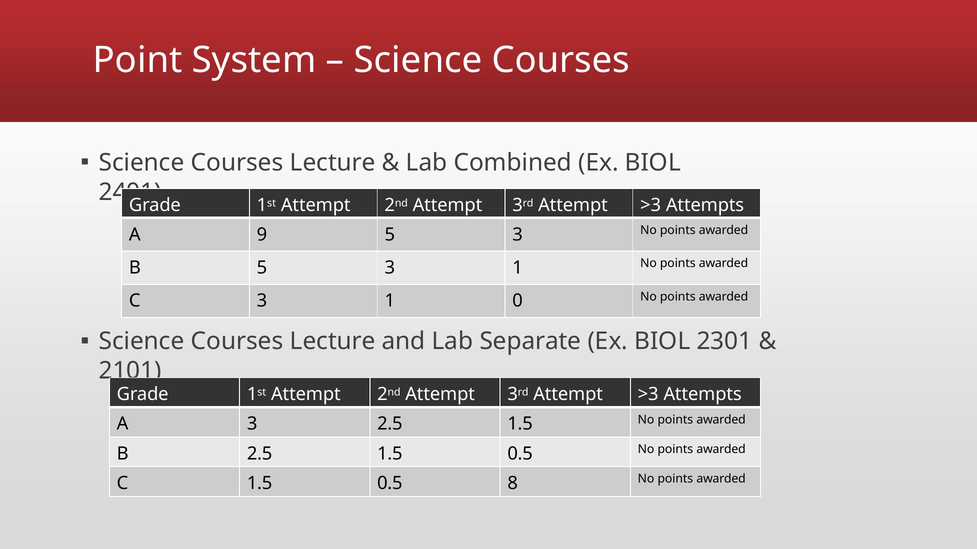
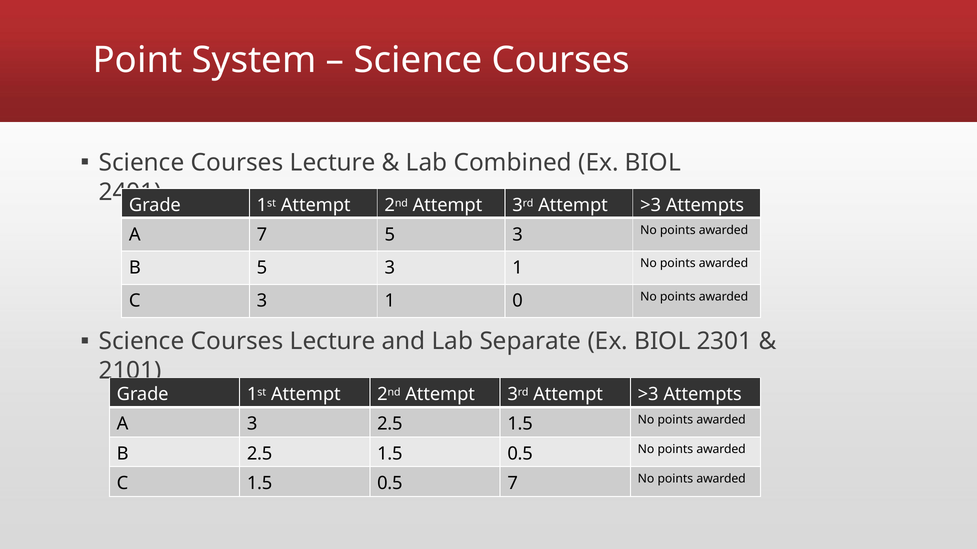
A 9: 9 -> 7 (262, 235)
0.5 8: 8 -> 7 (513, 484)
